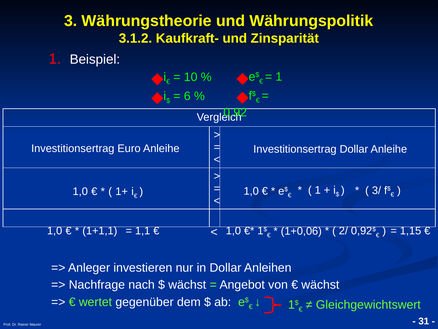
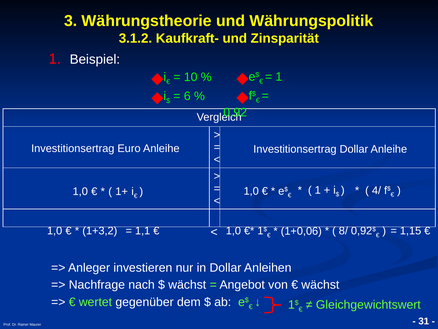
3/: 3/ -> 4/ (376, 190)
1+1,1: 1+1,1 -> 1+3,2 (100, 231)
2/: 2/ -> 8/ (343, 231)
